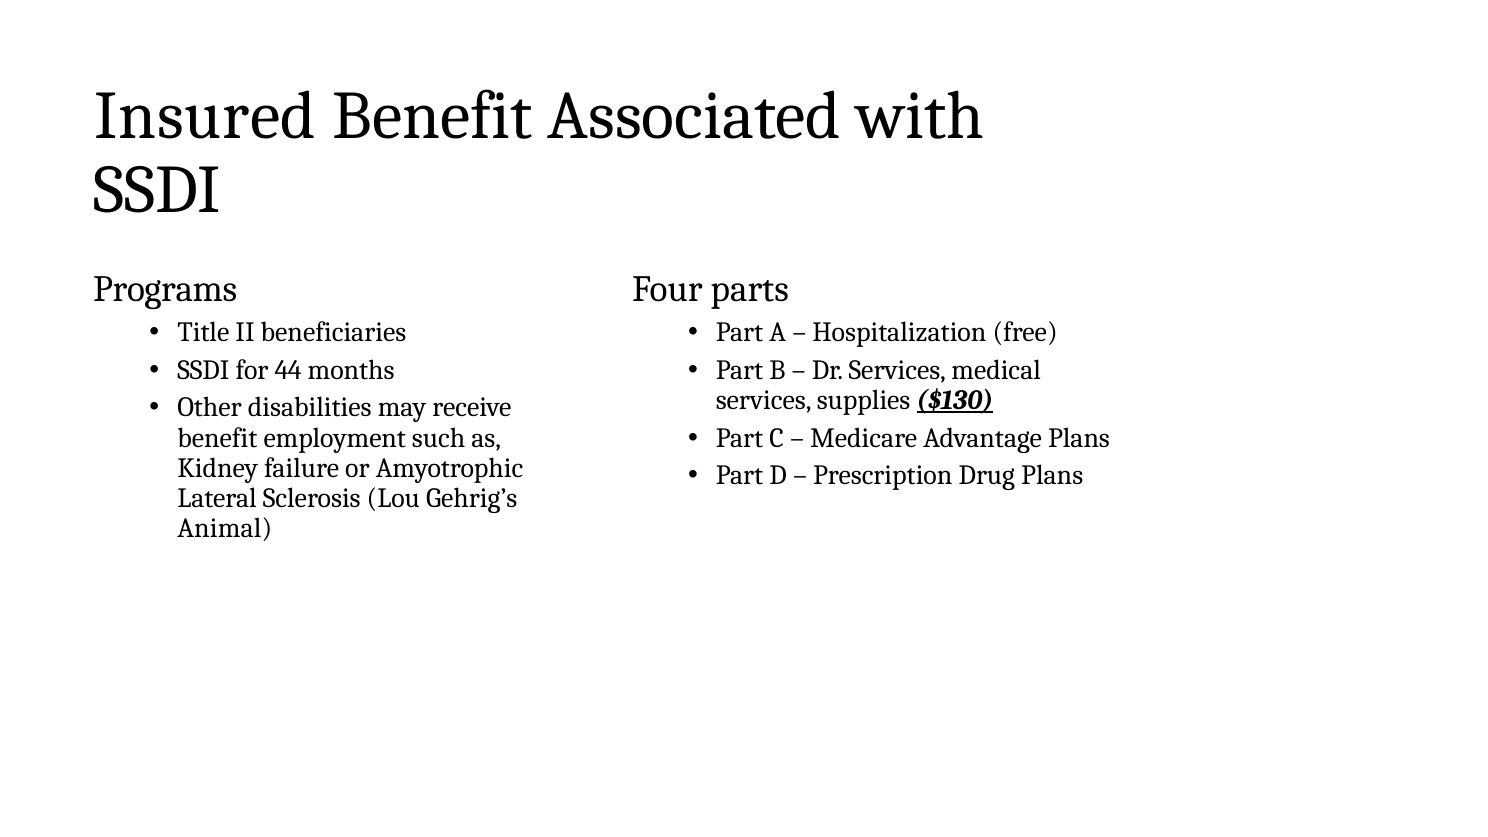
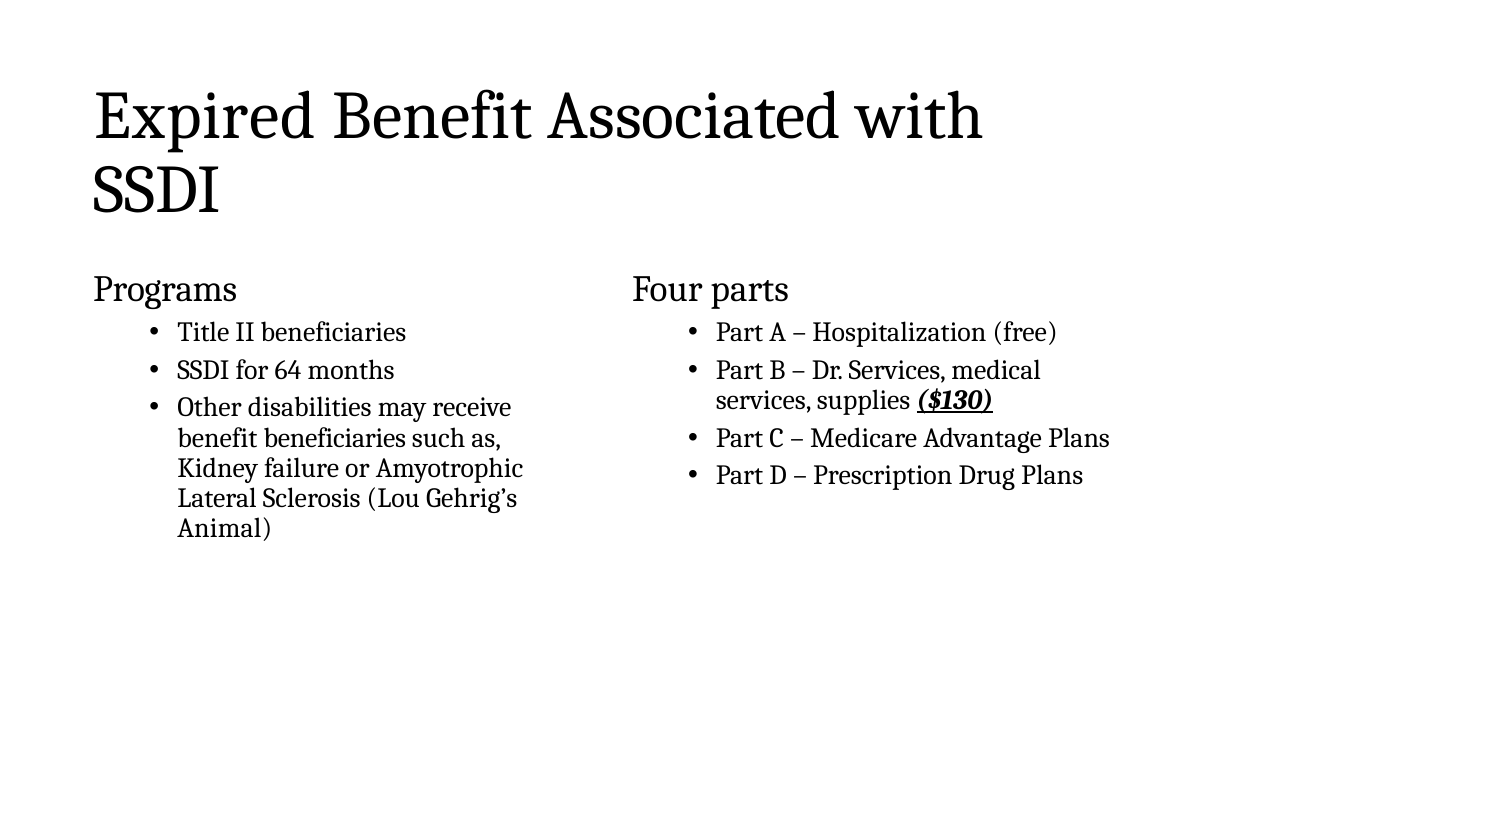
Insured: Insured -> Expired (205, 116)
44: 44 -> 64 (288, 370)
benefit employment: employment -> beneficiaries (335, 438)
